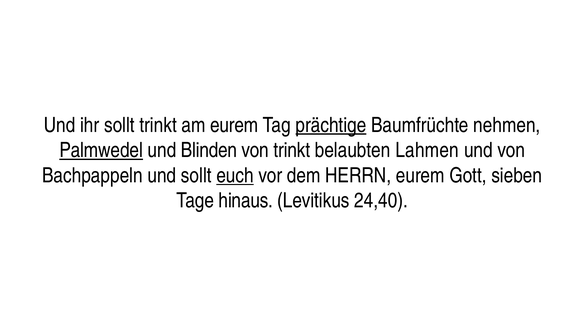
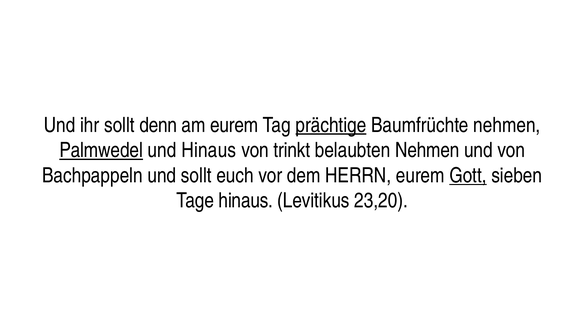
sollt trinkt: trinkt -> denn (158, 125)
und Blinden: Blinden -> Hinaus (209, 150)
belaubten Lahmen: Lahmen -> Nehmen (427, 150)
euch underline: present -> none (235, 175)
Gott underline: none -> present (468, 175)
24,40: 24,40 -> 23,20 (381, 201)
